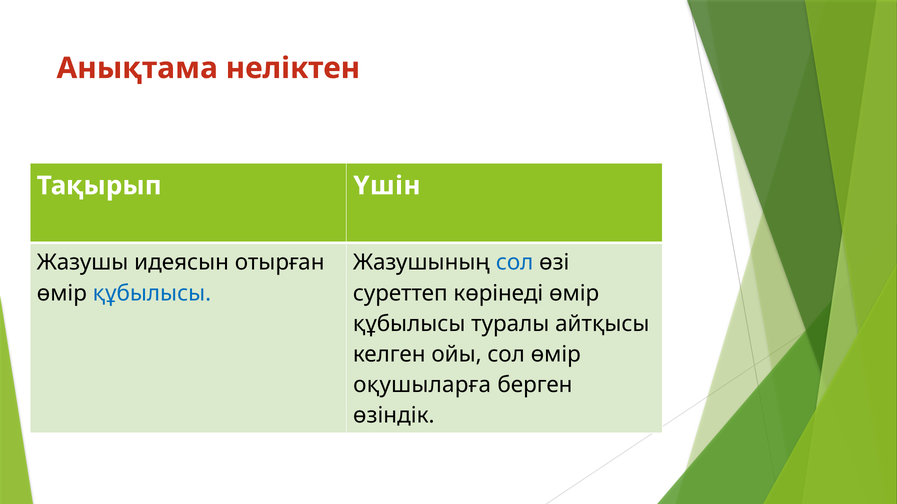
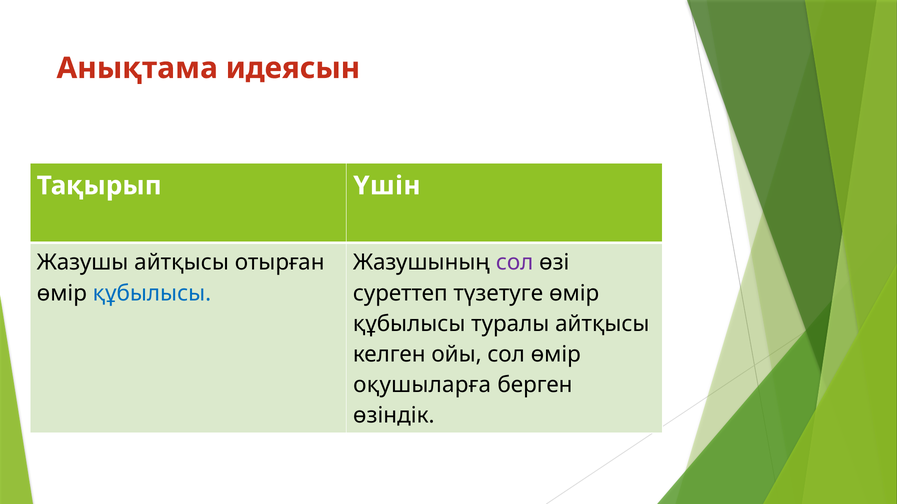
неліктен: неліктен -> идеясын (293, 68)
Жазушы идеясын: идеясын -> айтқысы (182, 263)
сол colour: blue -> purple (515, 263)
көрінеді: көрінеді -> түзетуге (498, 294)
